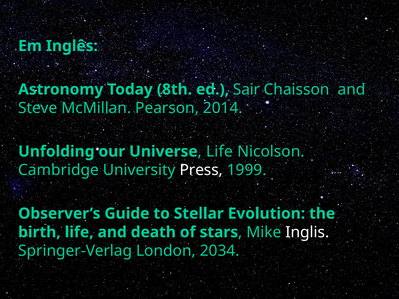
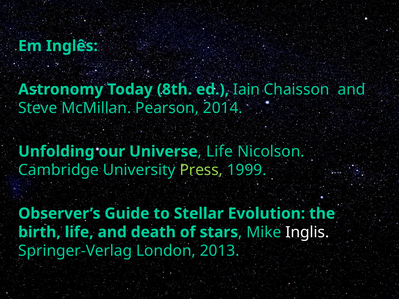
Sair: Sair -> Iain (247, 89)
Press colour: white -> light green (201, 170)
2034: 2034 -> 2013 (220, 251)
